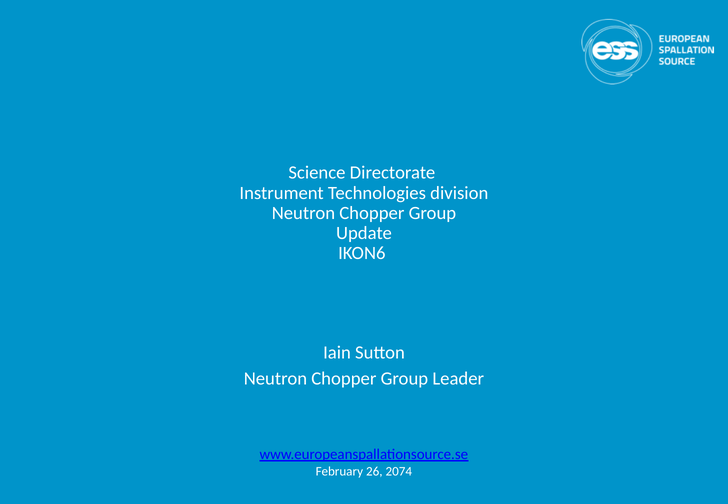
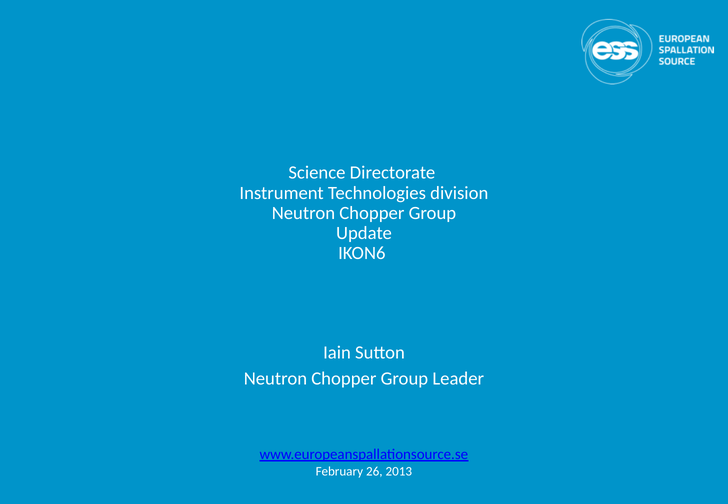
2074: 2074 -> 2013 (399, 471)
